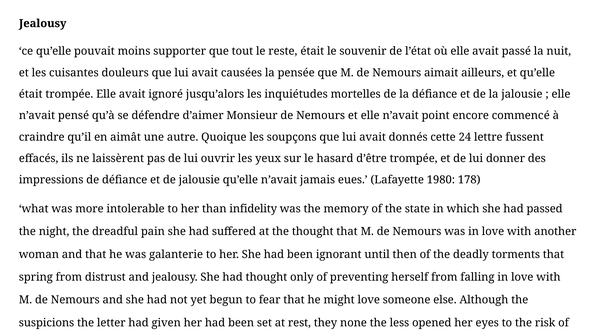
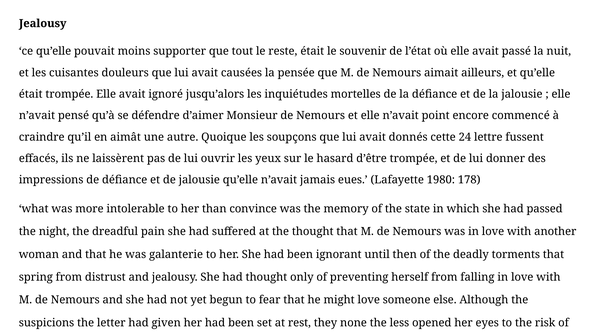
infidelity: infidelity -> convince (253, 209)
